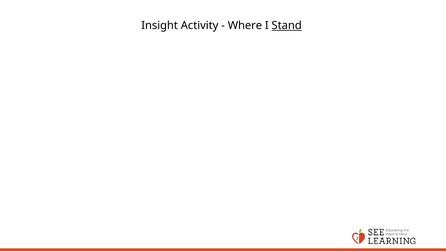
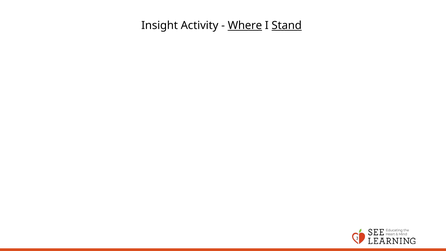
Where underline: none -> present (245, 26)
